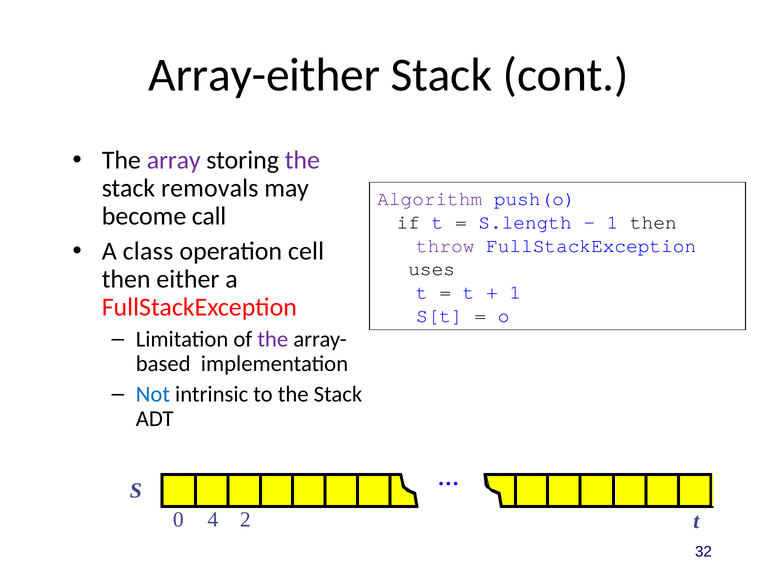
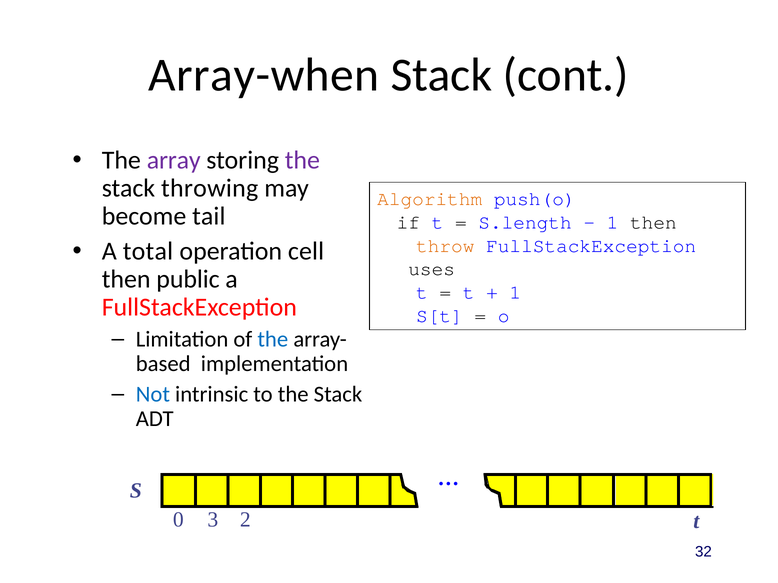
Array-either: Array-either -> Array-when (264, 75)
removals: removals -> throwing (210, 188)
Algorithm colour: purple -> orange (430, 199)
call: call -> tail (209, 216)
throw colour: purple -> orange (445, 246)
class: class -> total (148, 251)
either: either -> public (188, 279)
the colour: purple -> blue (273, 340)
4: 4 -> 3 (213, 520)
